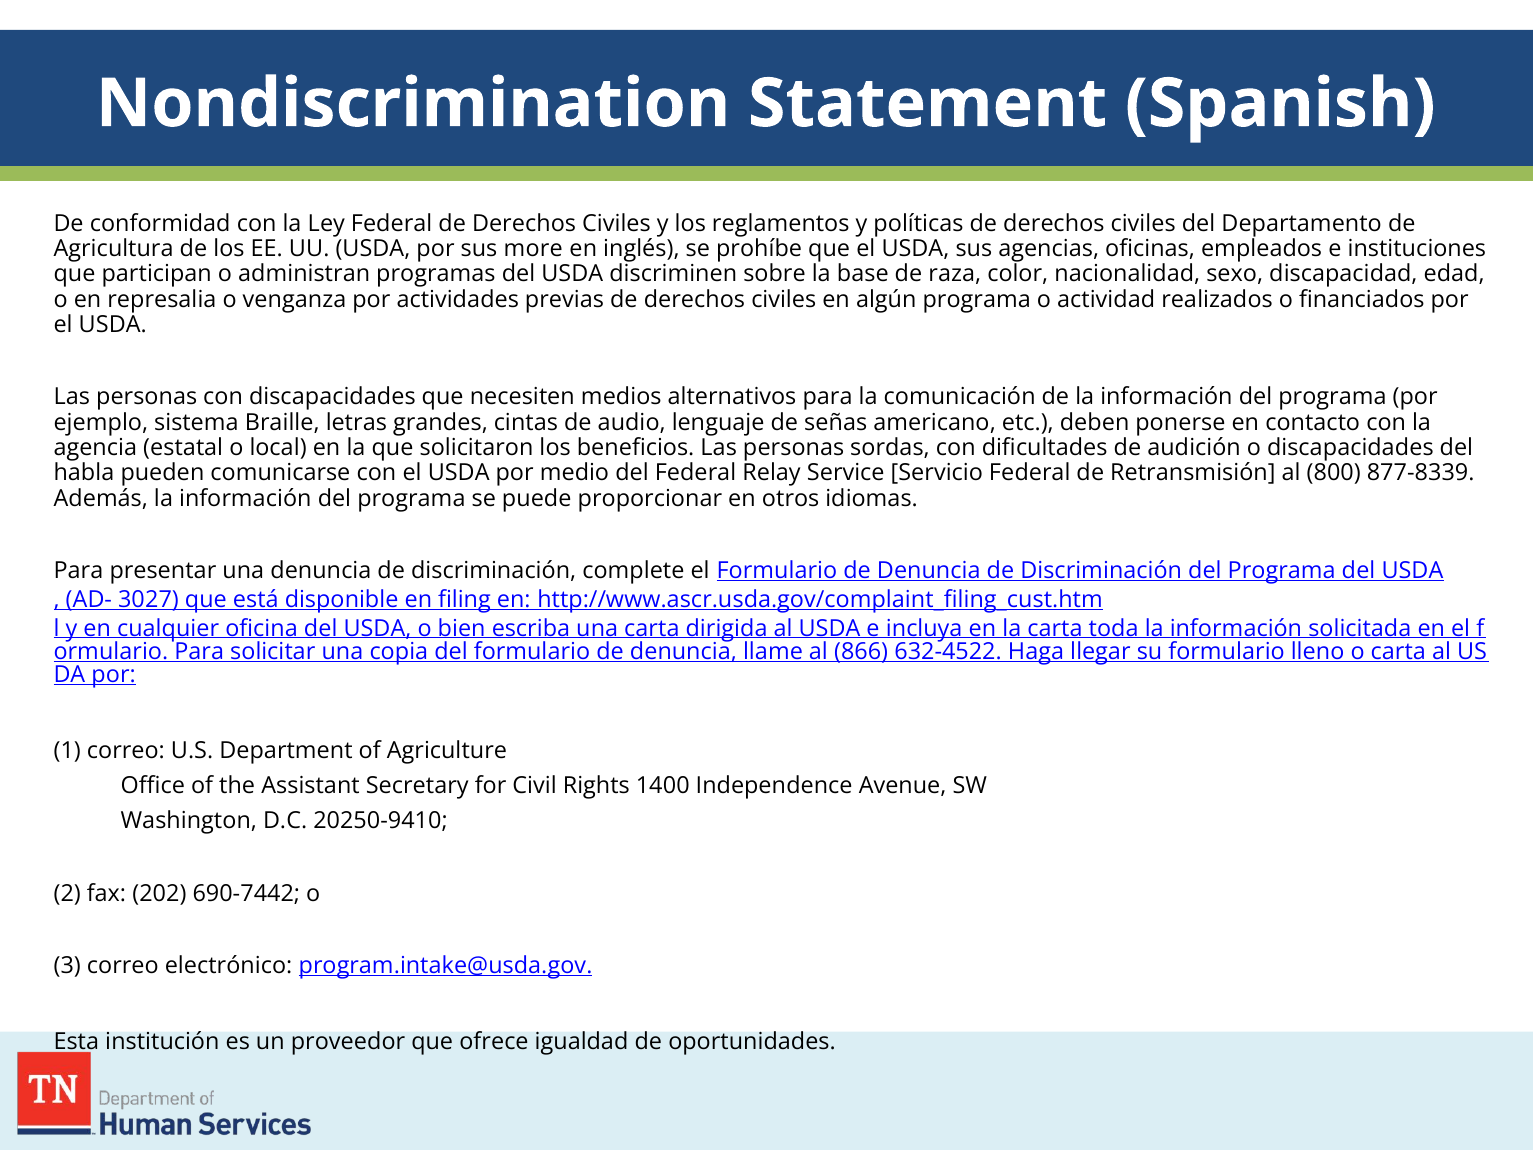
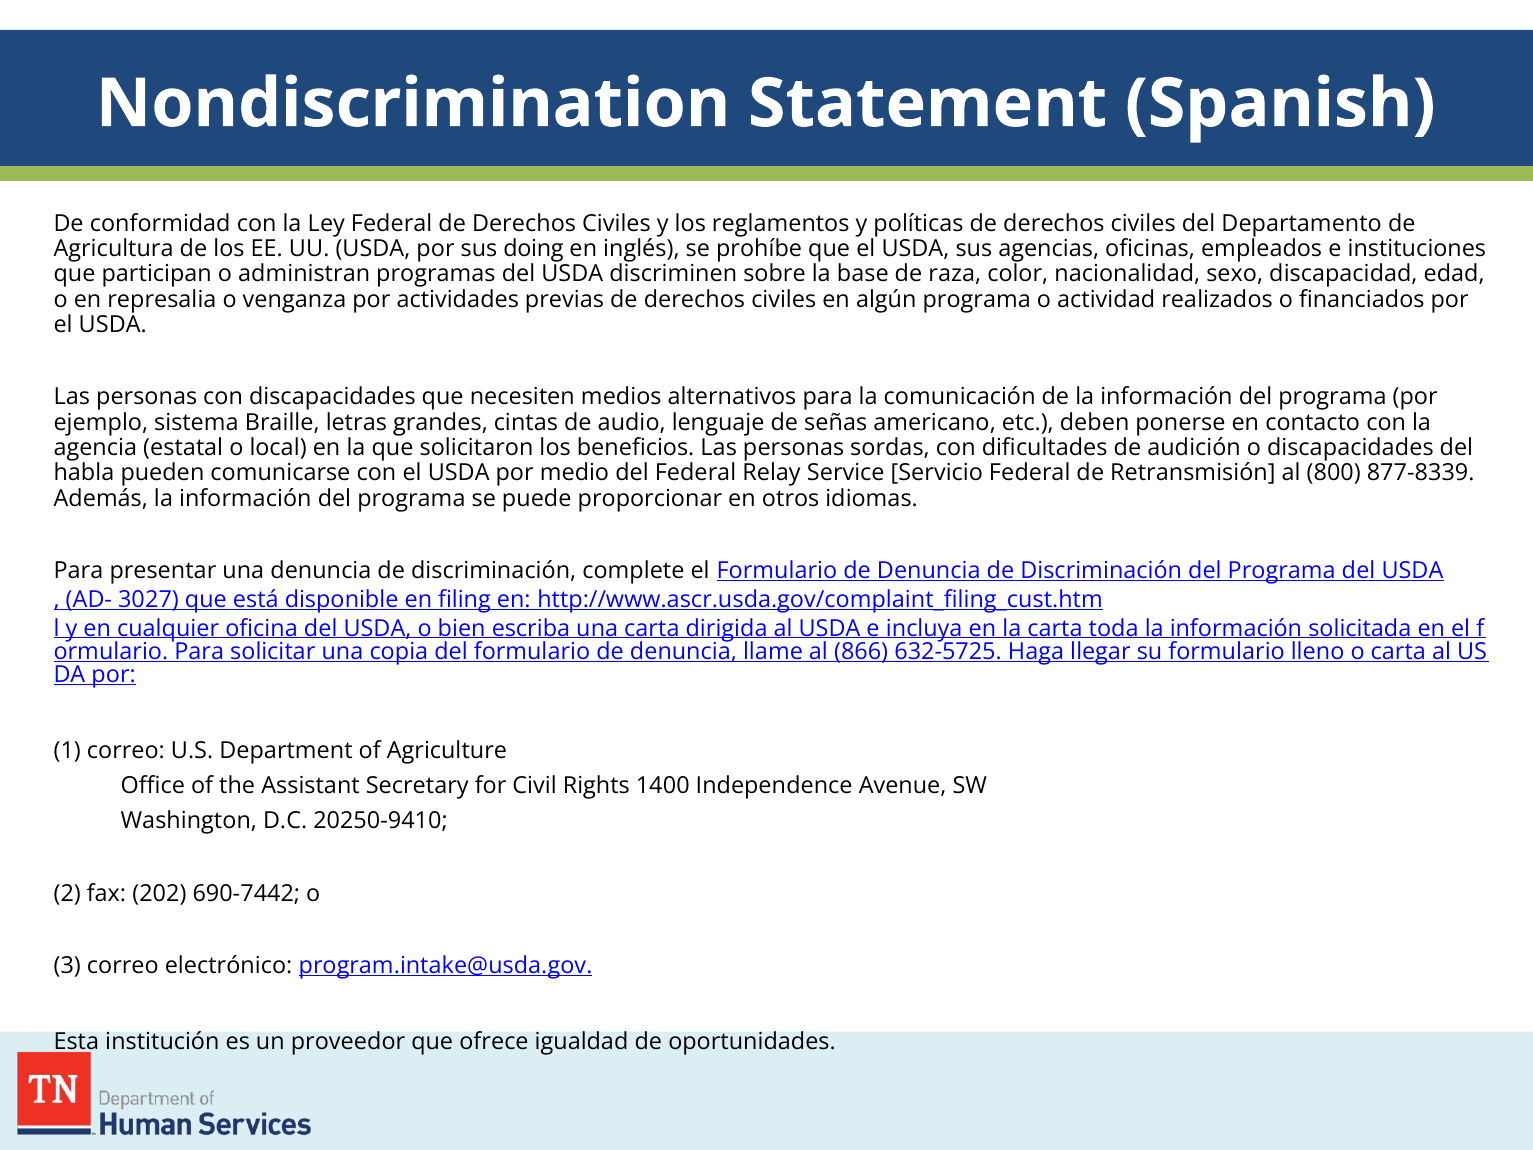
more: more -> doing (533, 249)
632-4522: 632-4522 -> 632-5725 (948, 652)
